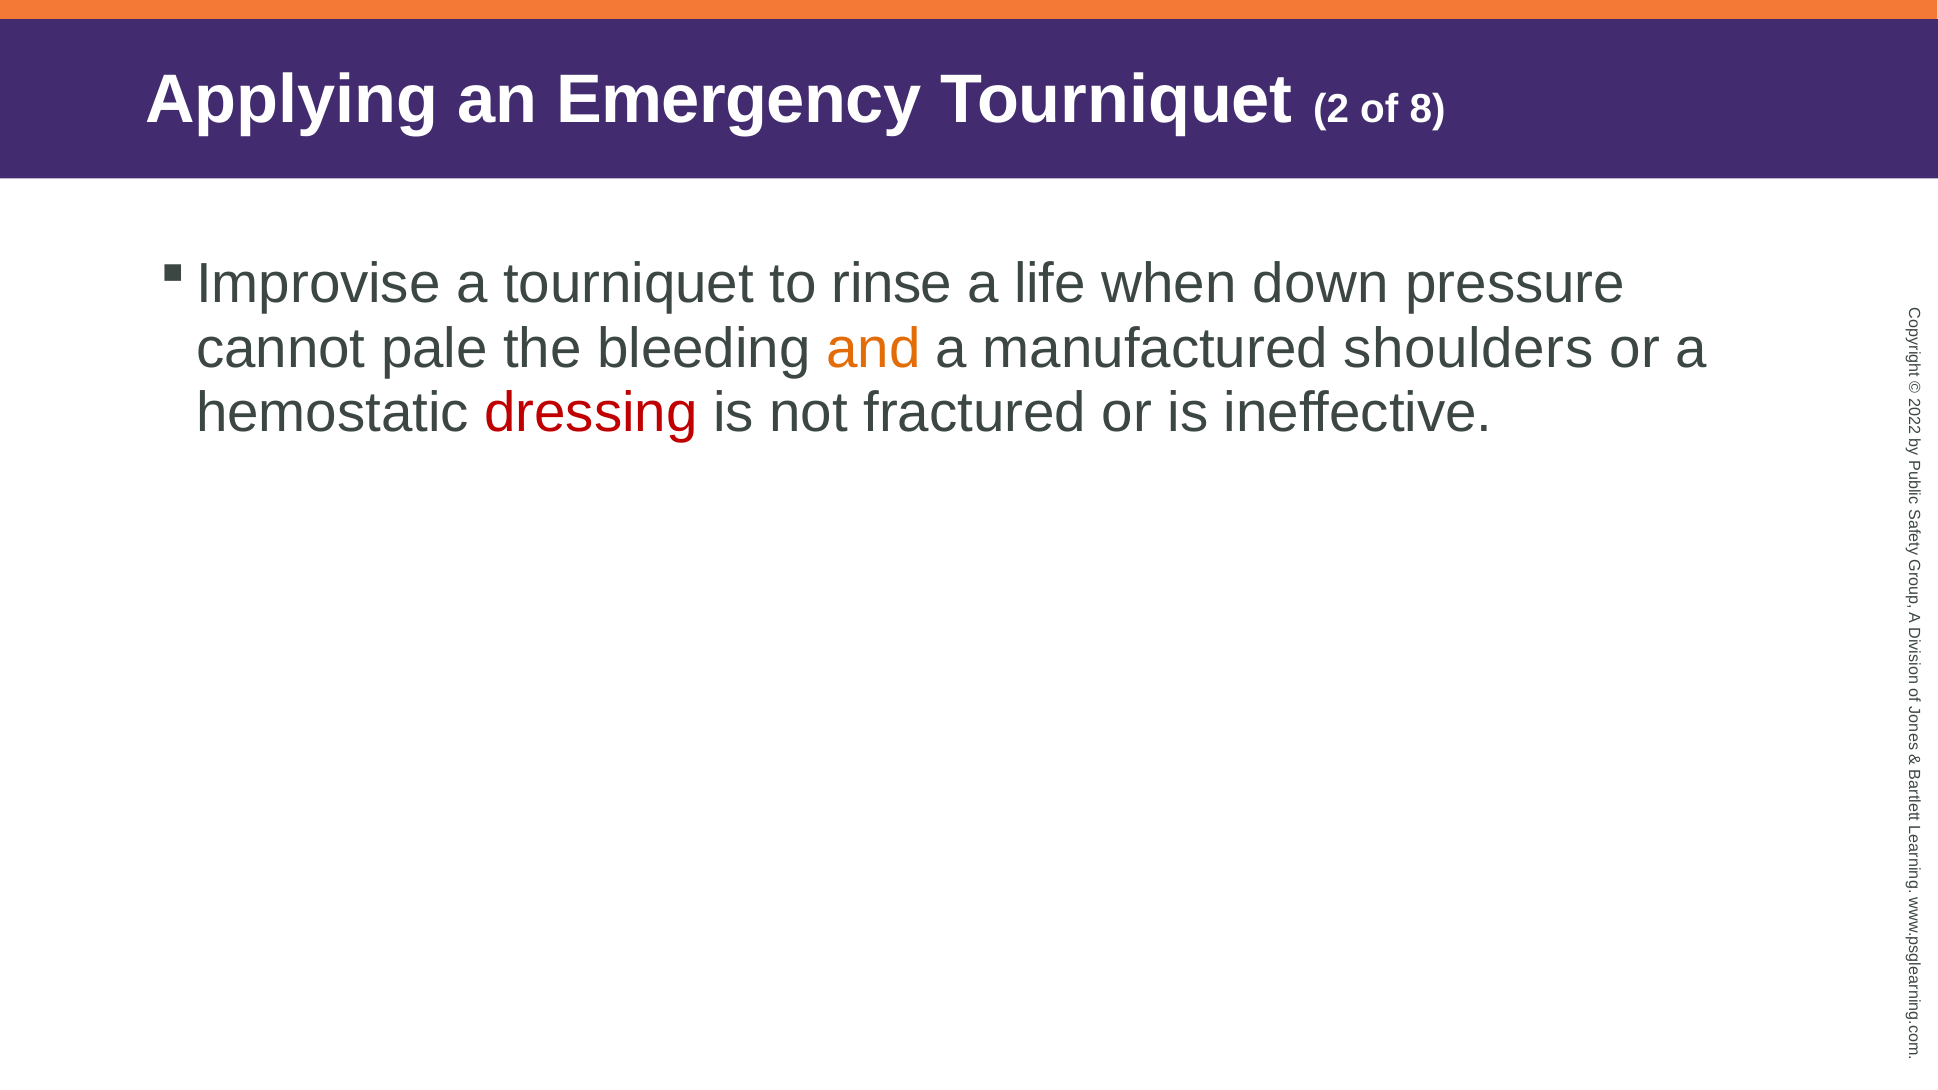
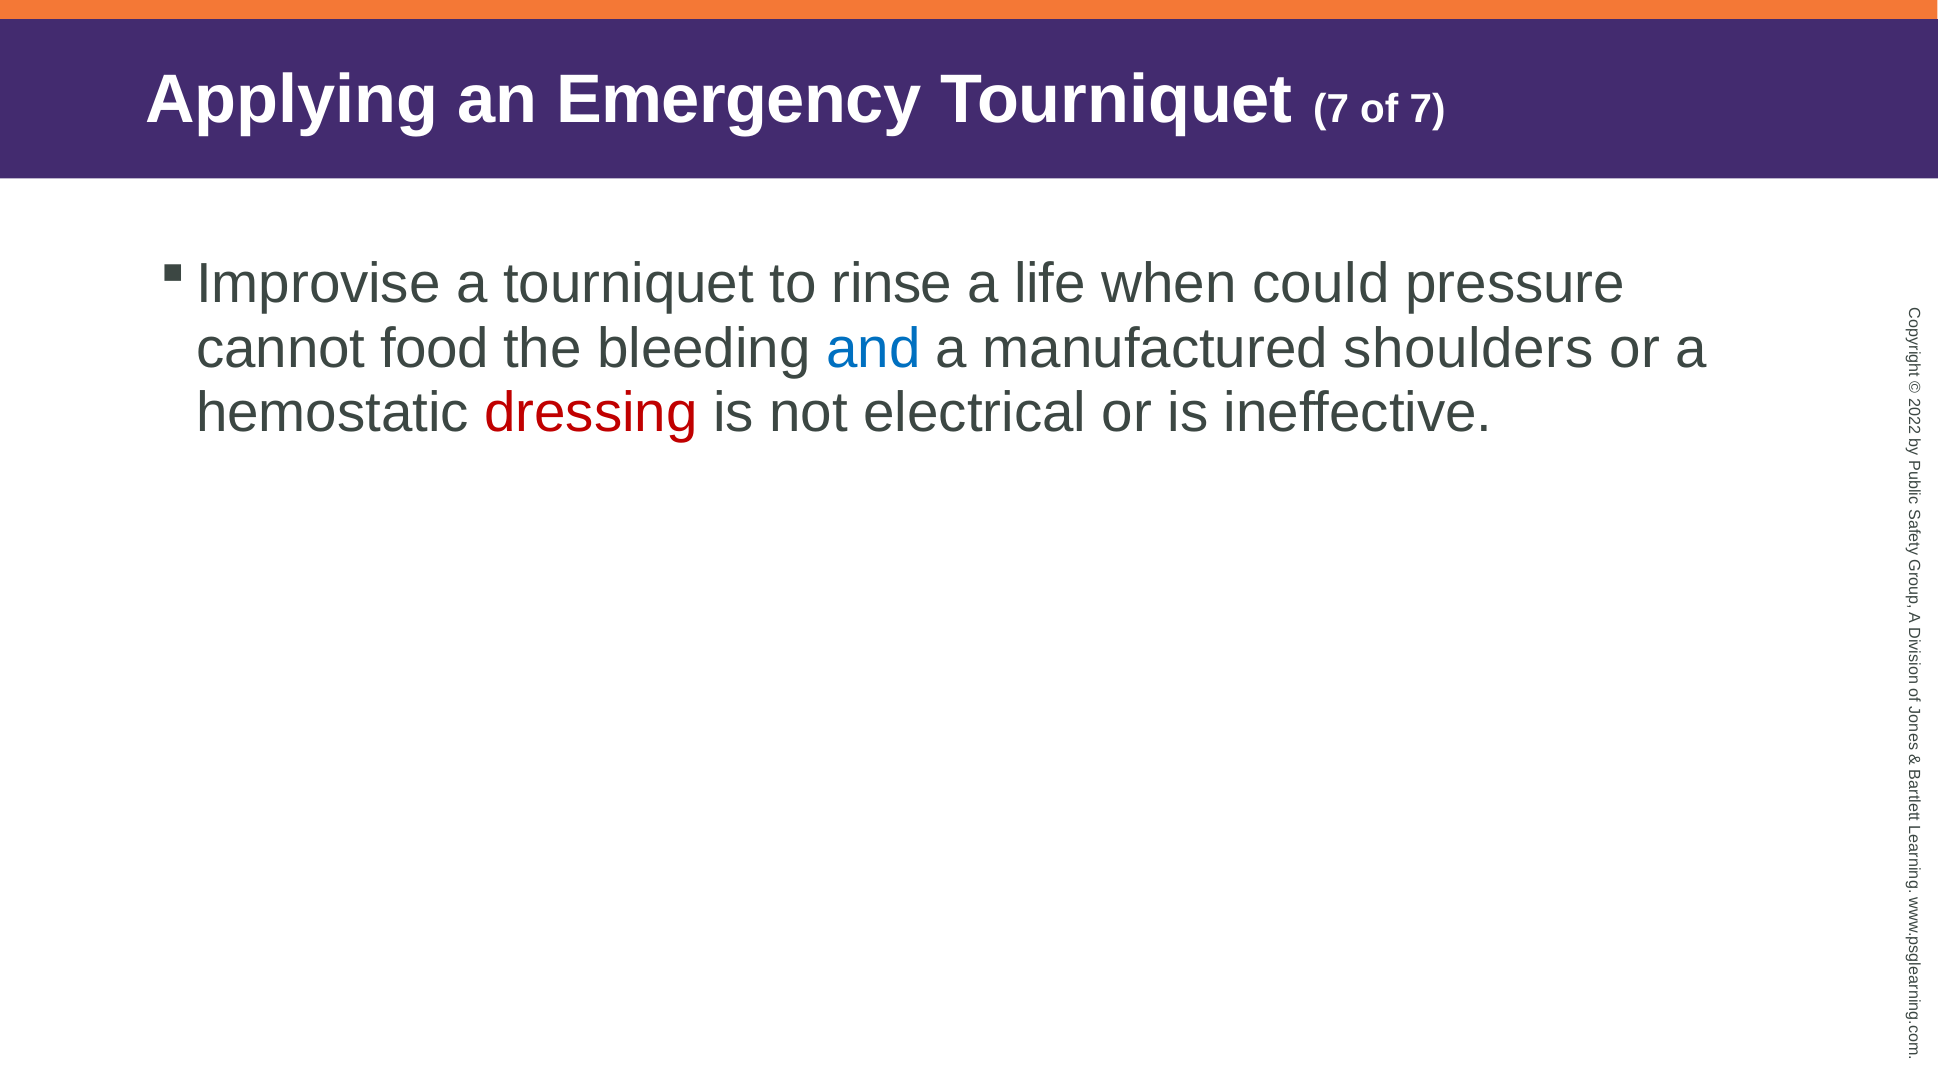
Tourniquet 2: 2 -> 7 (1331, 109)
of 8: 8 -> 7 (1428, 109)
down: down -> could (1321, 284)
pale: pale -> food (435, 349)
and colour: orange -> blue (873, 349)
fractured: fractured -> electrical (975, 413)
